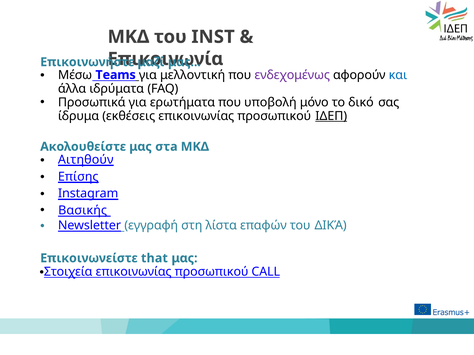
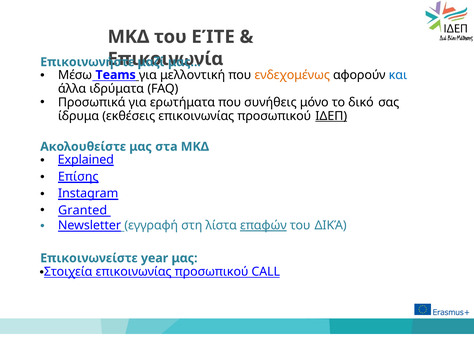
INST: INST -> ΕΊΤΕ (213, 37)
ενδεχομένως colour: purple -> orange (292, 75)
υποβολή: υποβολή -> συνήθεις (270, 103)
Αιτηθούν: Αιτηθούν -> Explained (86, 160)
Βασικής: Βασικής -> Granted (83, 211)
επαφών underline: none -> present (263, 226)
that: that -> year (155, 259)
